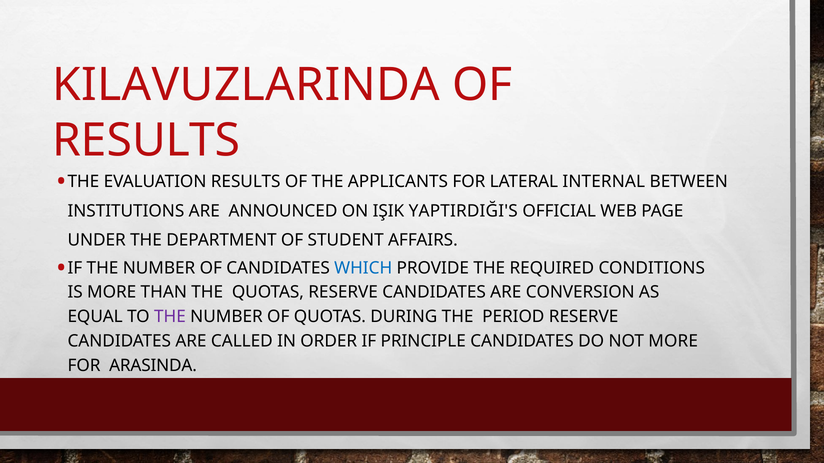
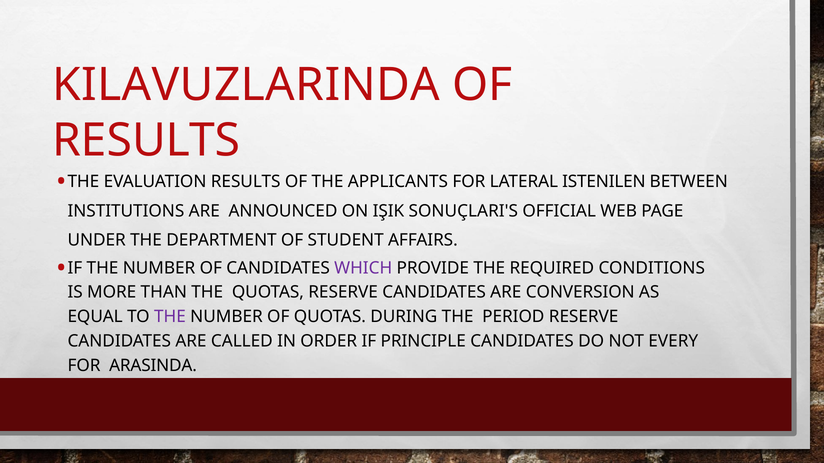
INTERNAL: INTERNAL -> ISTENILEN (604, 182)
YAPTIRDIĞI'S: YAPTIRDIĞI'S -> SONUÇLARI'S (463, 211)
WHICH colour: blue -> purple (363, 268)
NOT MORE: MORE -> EVERY (673, 342)
